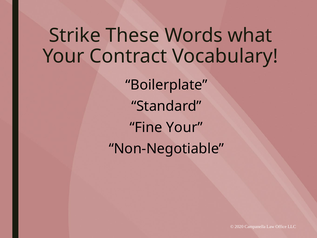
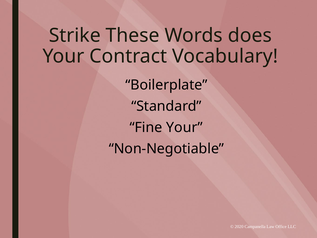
what: what -> does (250, 36)
